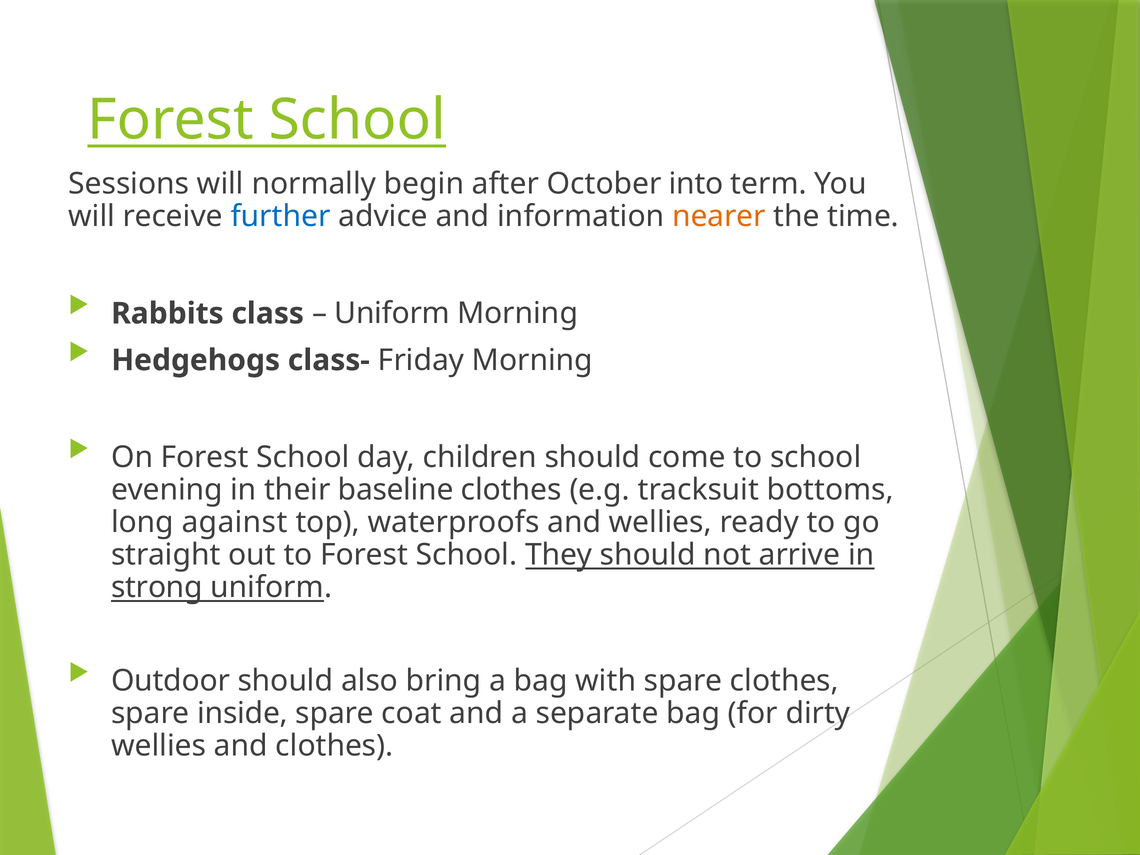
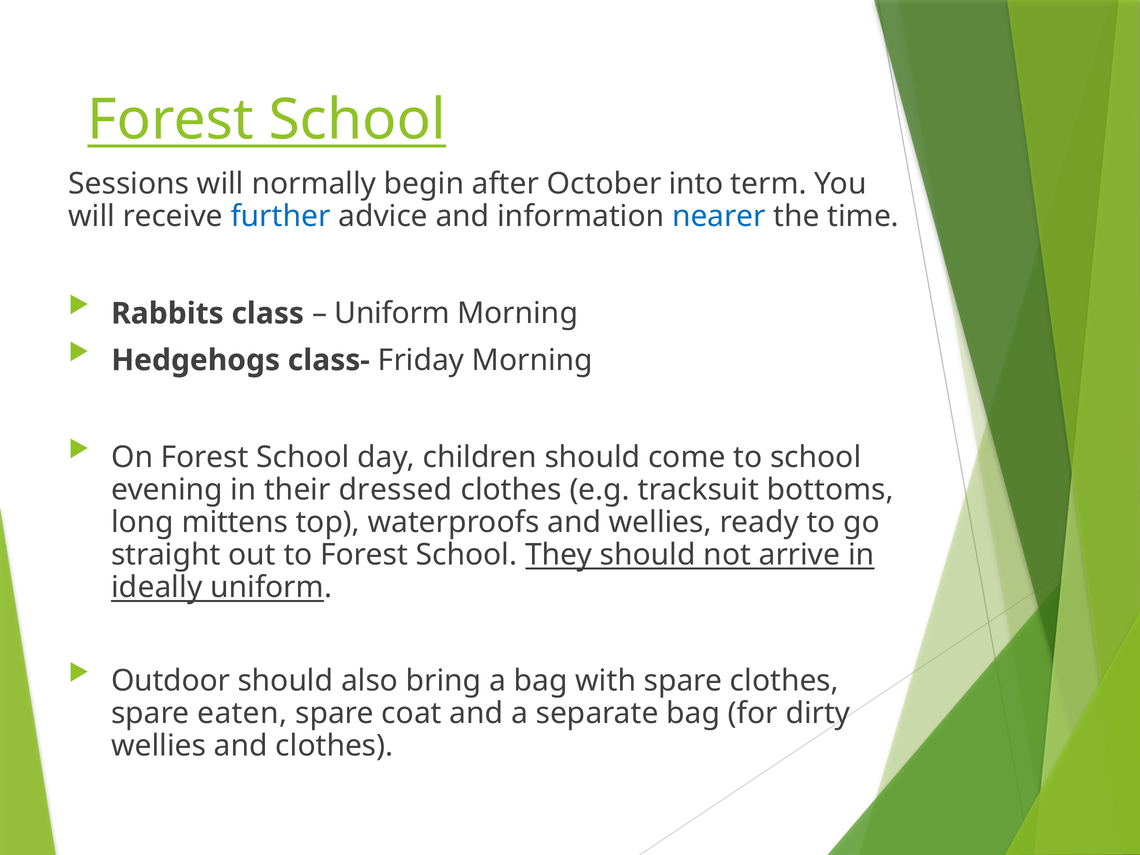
nearer colour: orange -> blue (719, 217)
baseline: baseline -> dressed (396, 490)
against: against -> mittens (235, 522)
strong: strong -> ideally (157, 587)
inside: inside -> eaten (242, 713)
